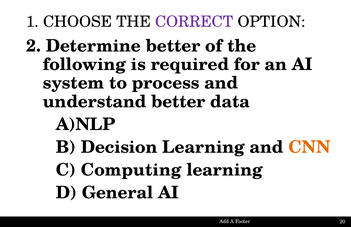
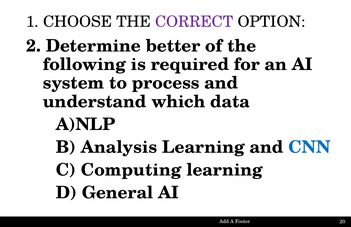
understand better: better -> which (178, 102)
Decision: Decision -> Analysis (119, 147)
CNN colour: orange -> blue (309, 147)
